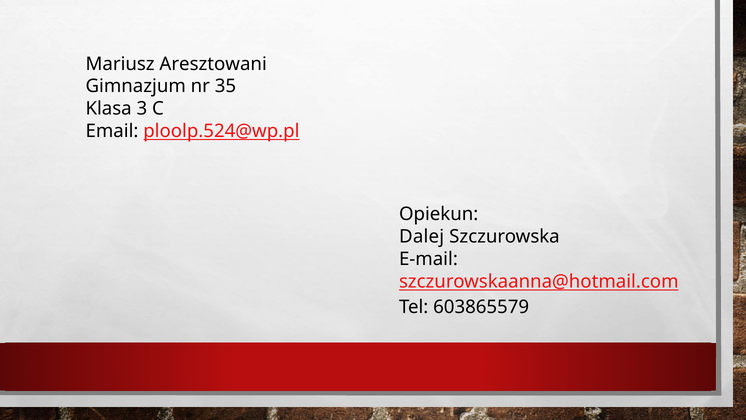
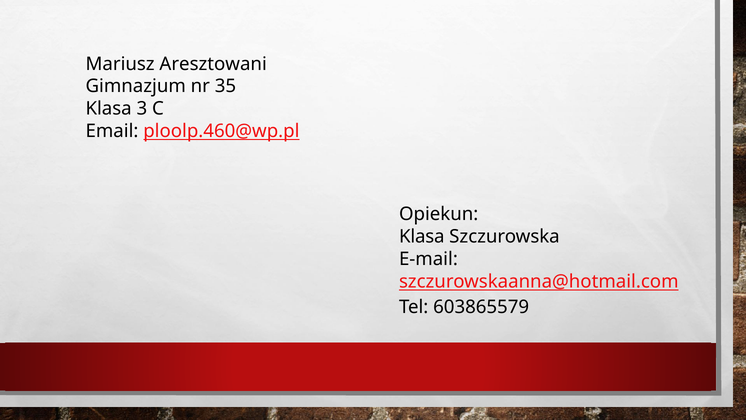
ploolp.524@wp.pl: ploolp.524@wp.pl -> ploolp.460@wp.pl (221, 131)
Dalej: Dalej -> Klasa (422, 236)
